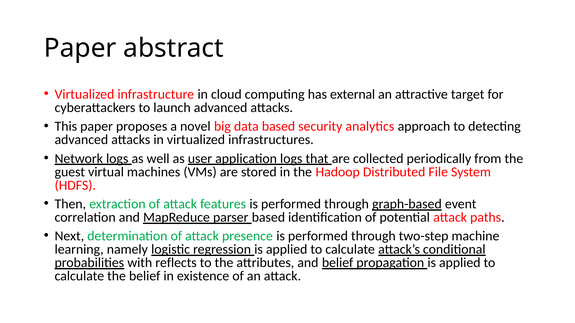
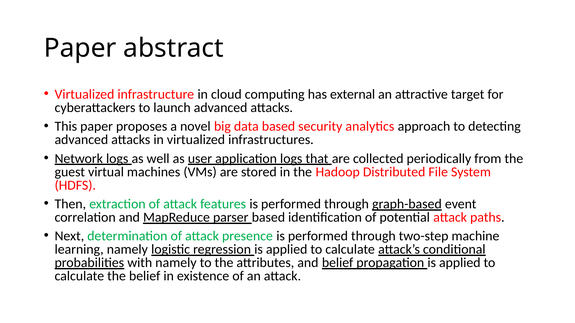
with reflects: reflects -> namely (176, 263)
